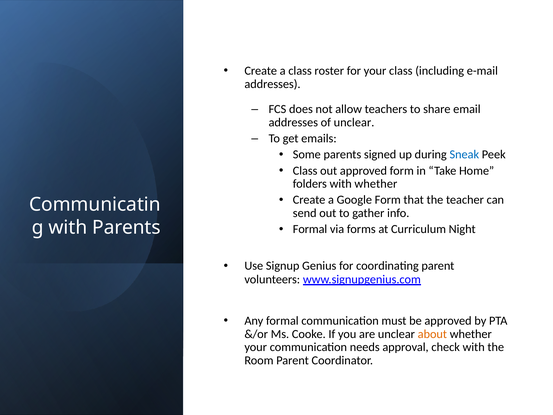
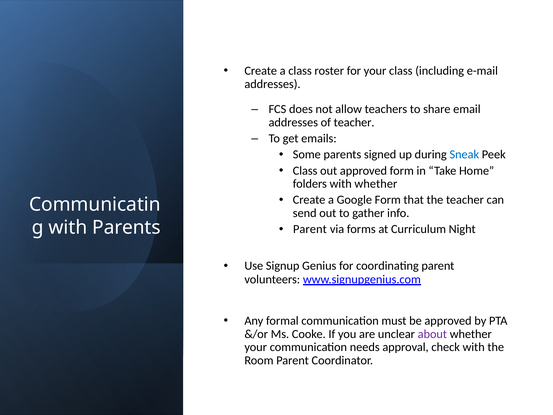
of unclear: unclear -> teacher (354, 122)
Formal: Formal -> Parent (310, 229)
about colour: orange -> purple (432, 334)
